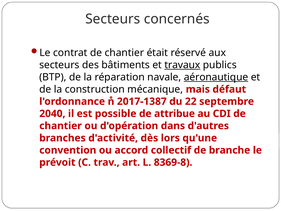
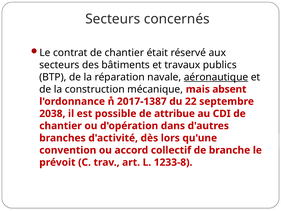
travaux underline: present -> none (182, 65)
défaut: défaut -> absent (229, 89)
2040: 2040 -> 2038 (52, 114)
8369-8: 8369-8 -> 1233-8 (173, 162)
